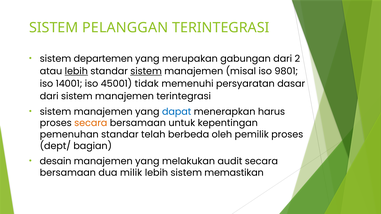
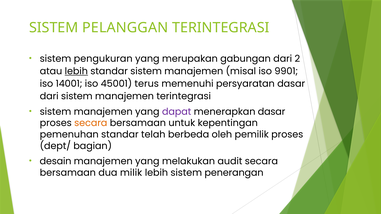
departemen: departemen -> pengukuran (103, 59)
sistem underline: present -> none (146, 71)
9801: 9801 -> 9901 (286, 71)
tidak: tidak -> terus (147, 84)
dapat colour: blue -> purple (177, 112)
menerapkan harus: harus -> dasar (272, 112)
memastikan: memastikan -> penerangan (234, 173)
